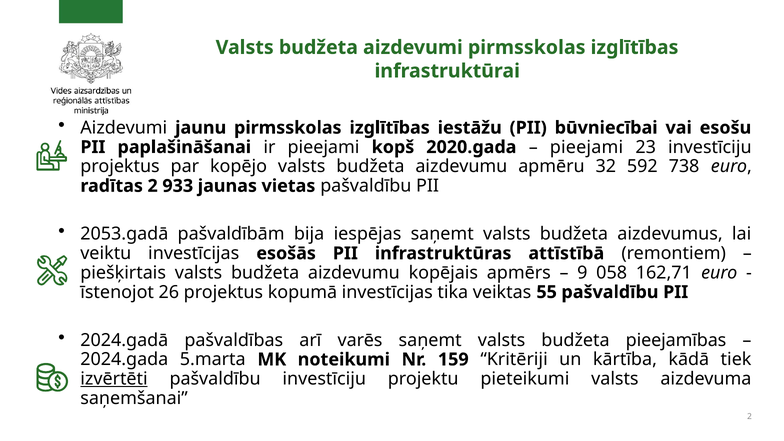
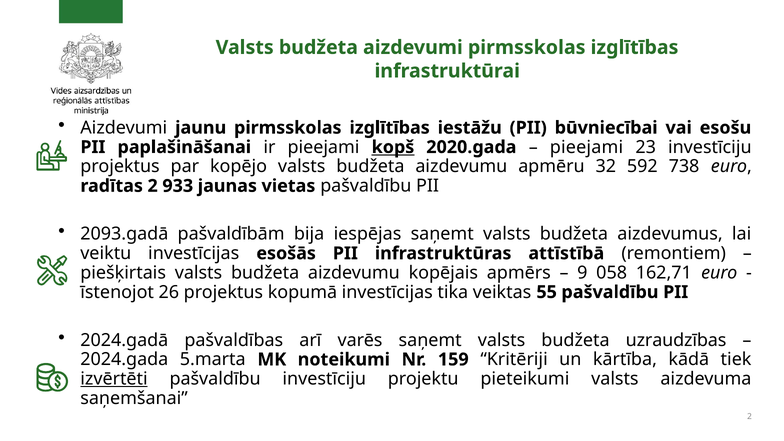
kopš underline: none -> present (393, 147)
2053.gadā: 2053.gadā -> 2093.gadā (124, 234)
pieejamības: pieejamības -> uzraudzības (676, 340)
